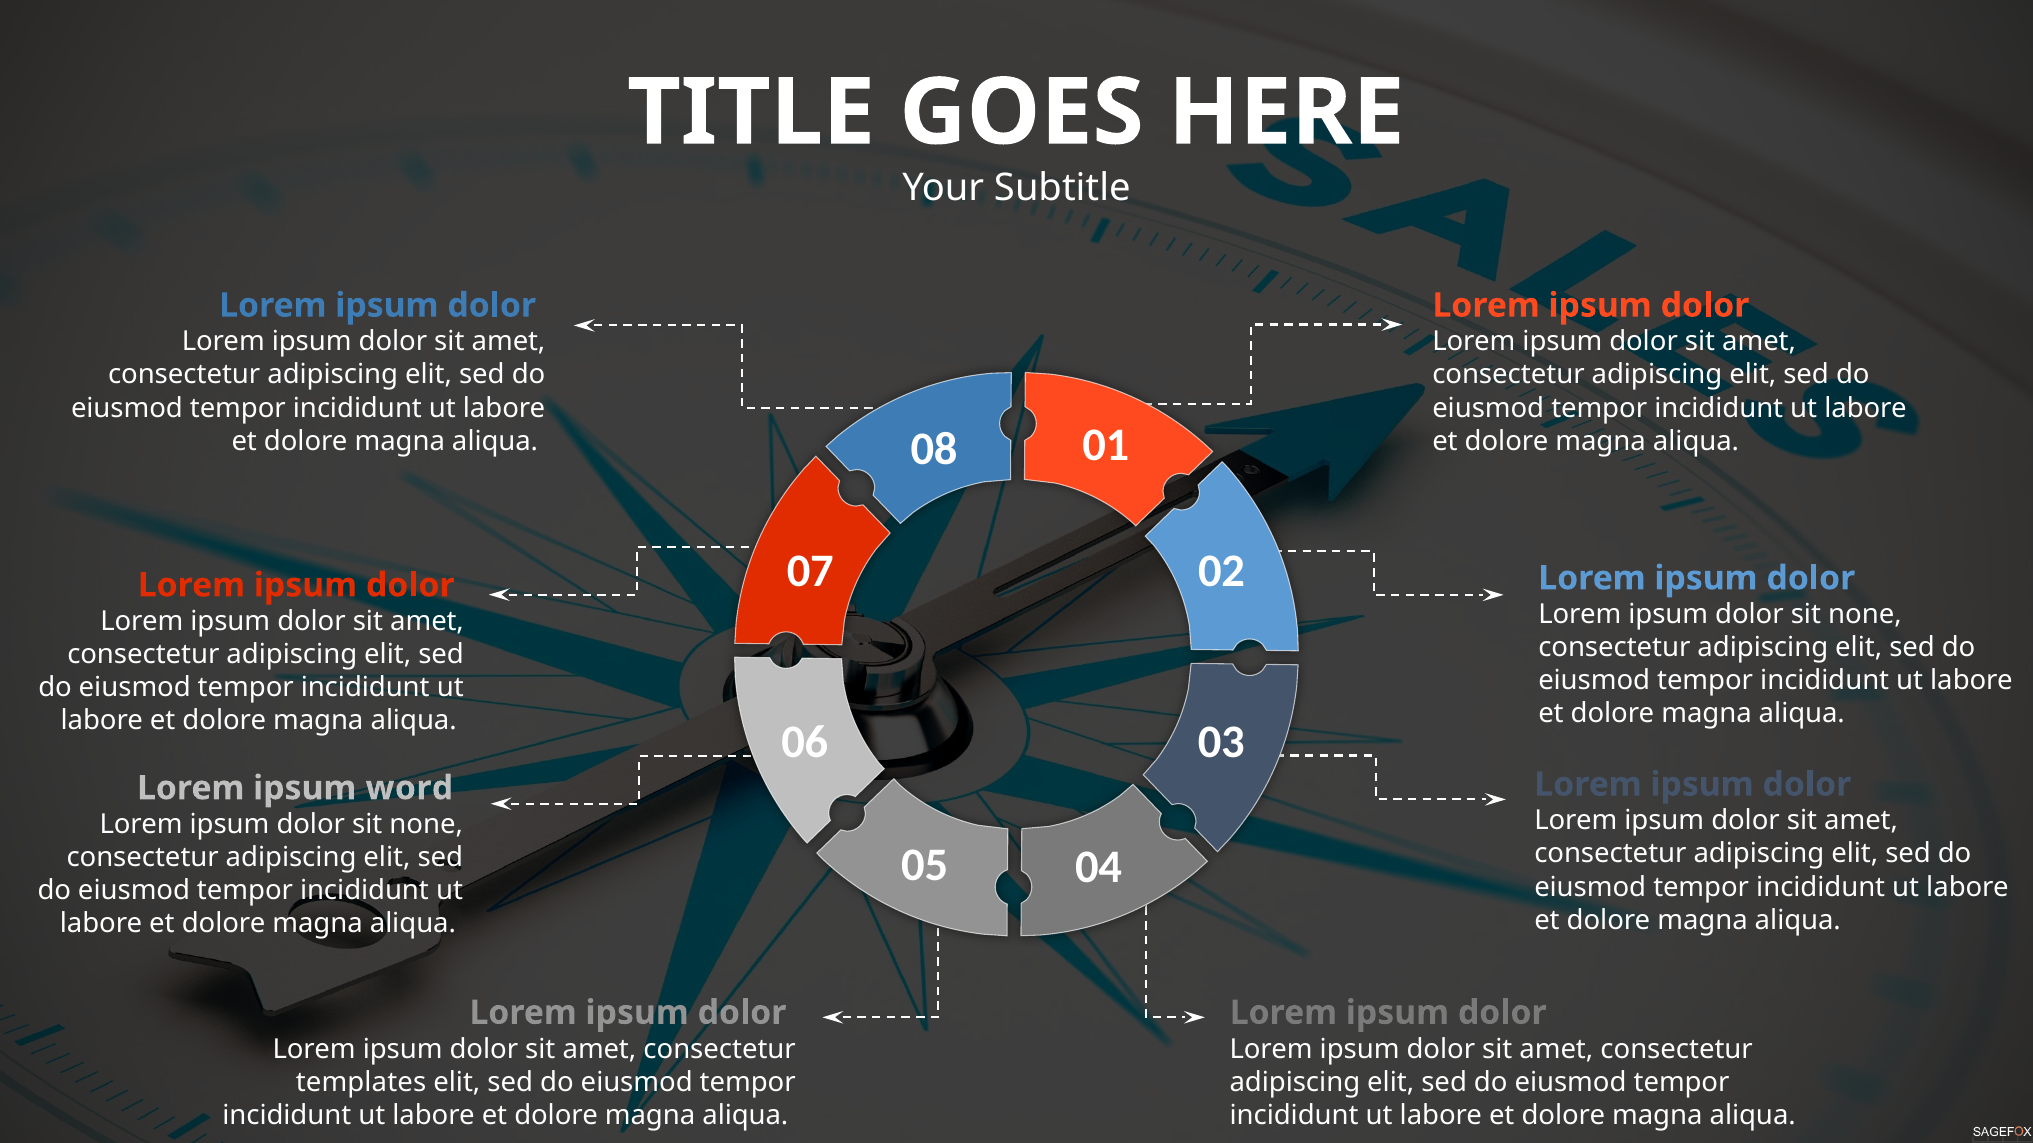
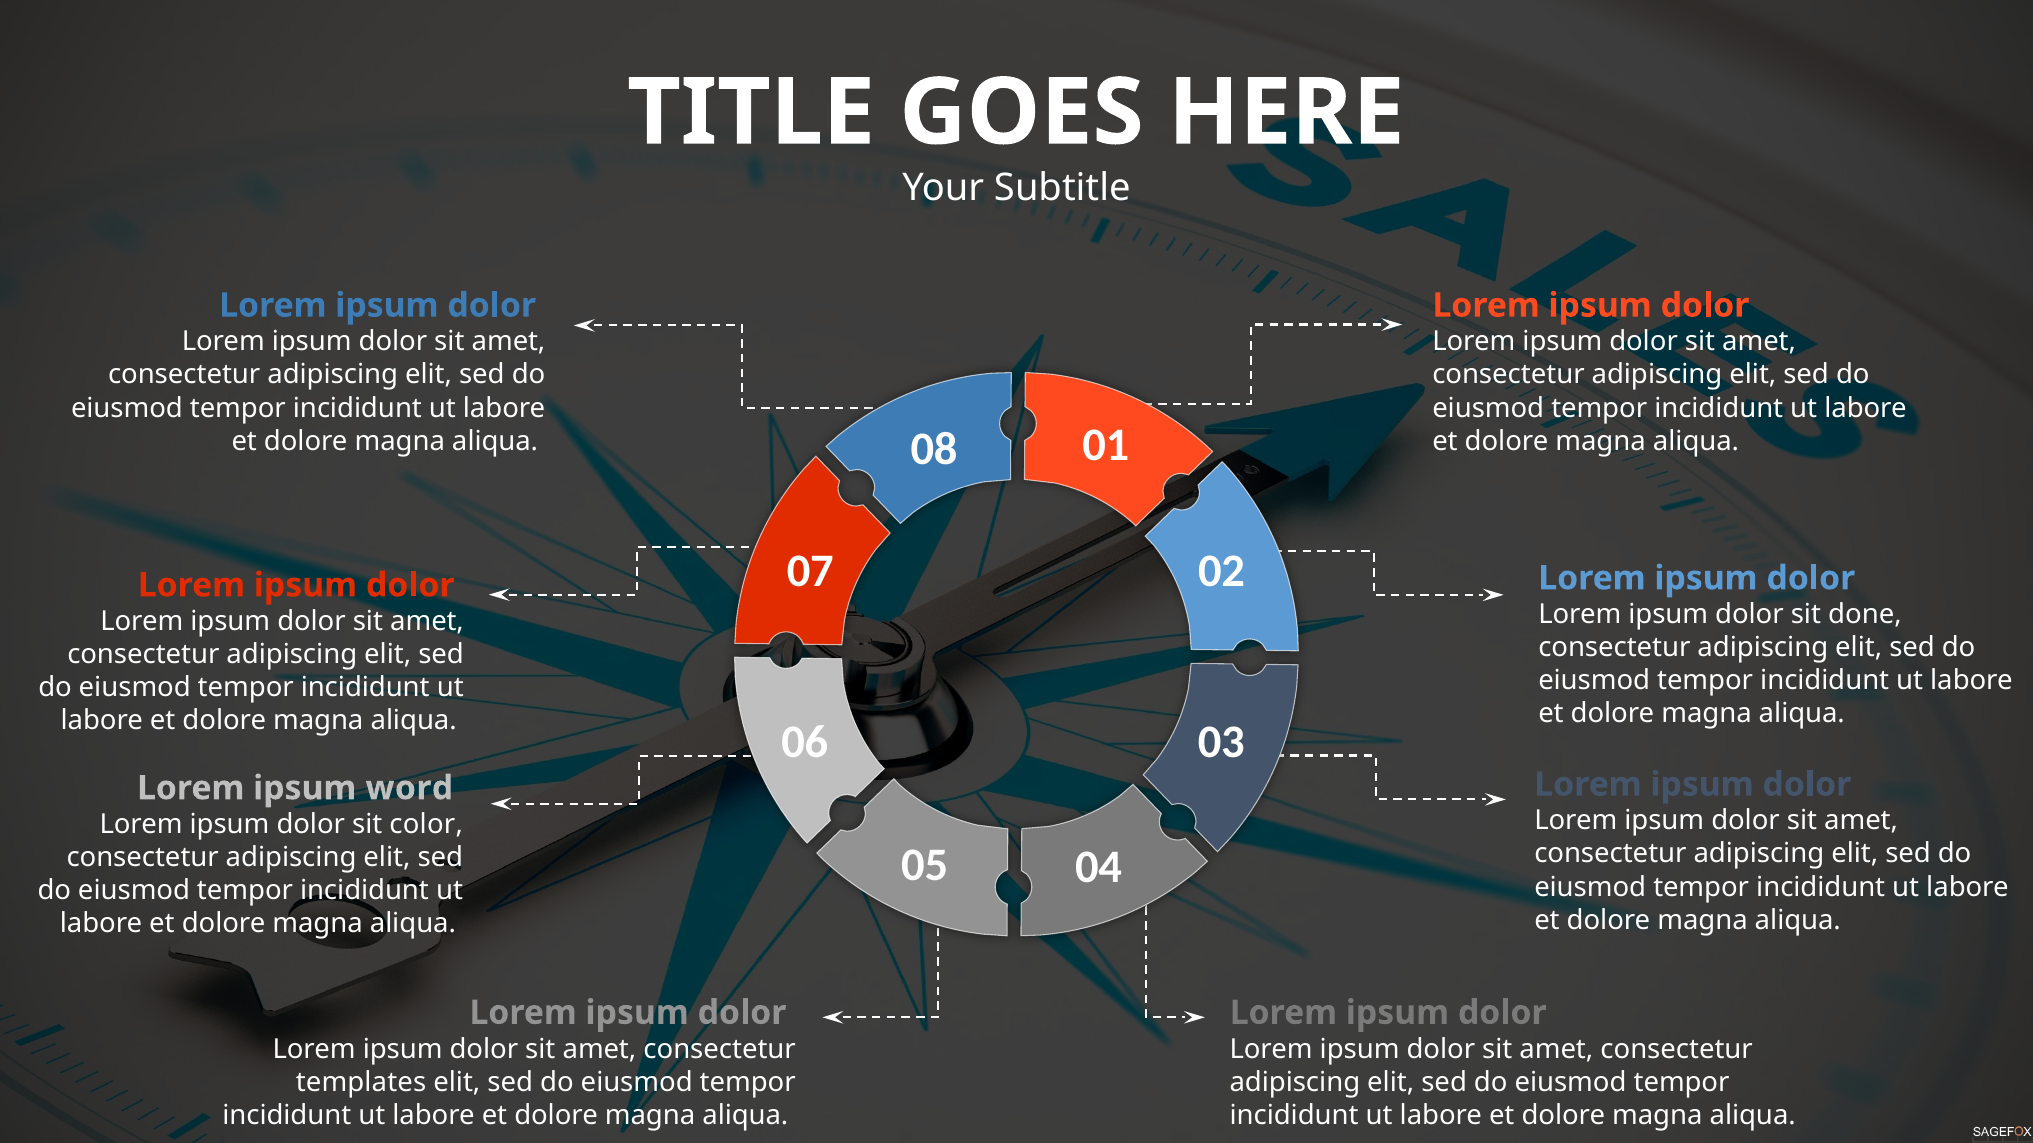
none: none -> done (1865, 615)
none: none -> color (426, 825)
